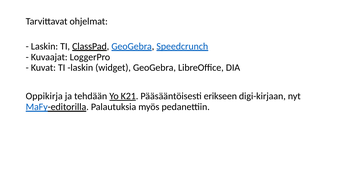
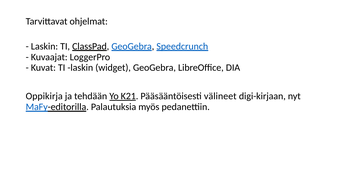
erikseen: erikseen -> välineet (220, 96)
